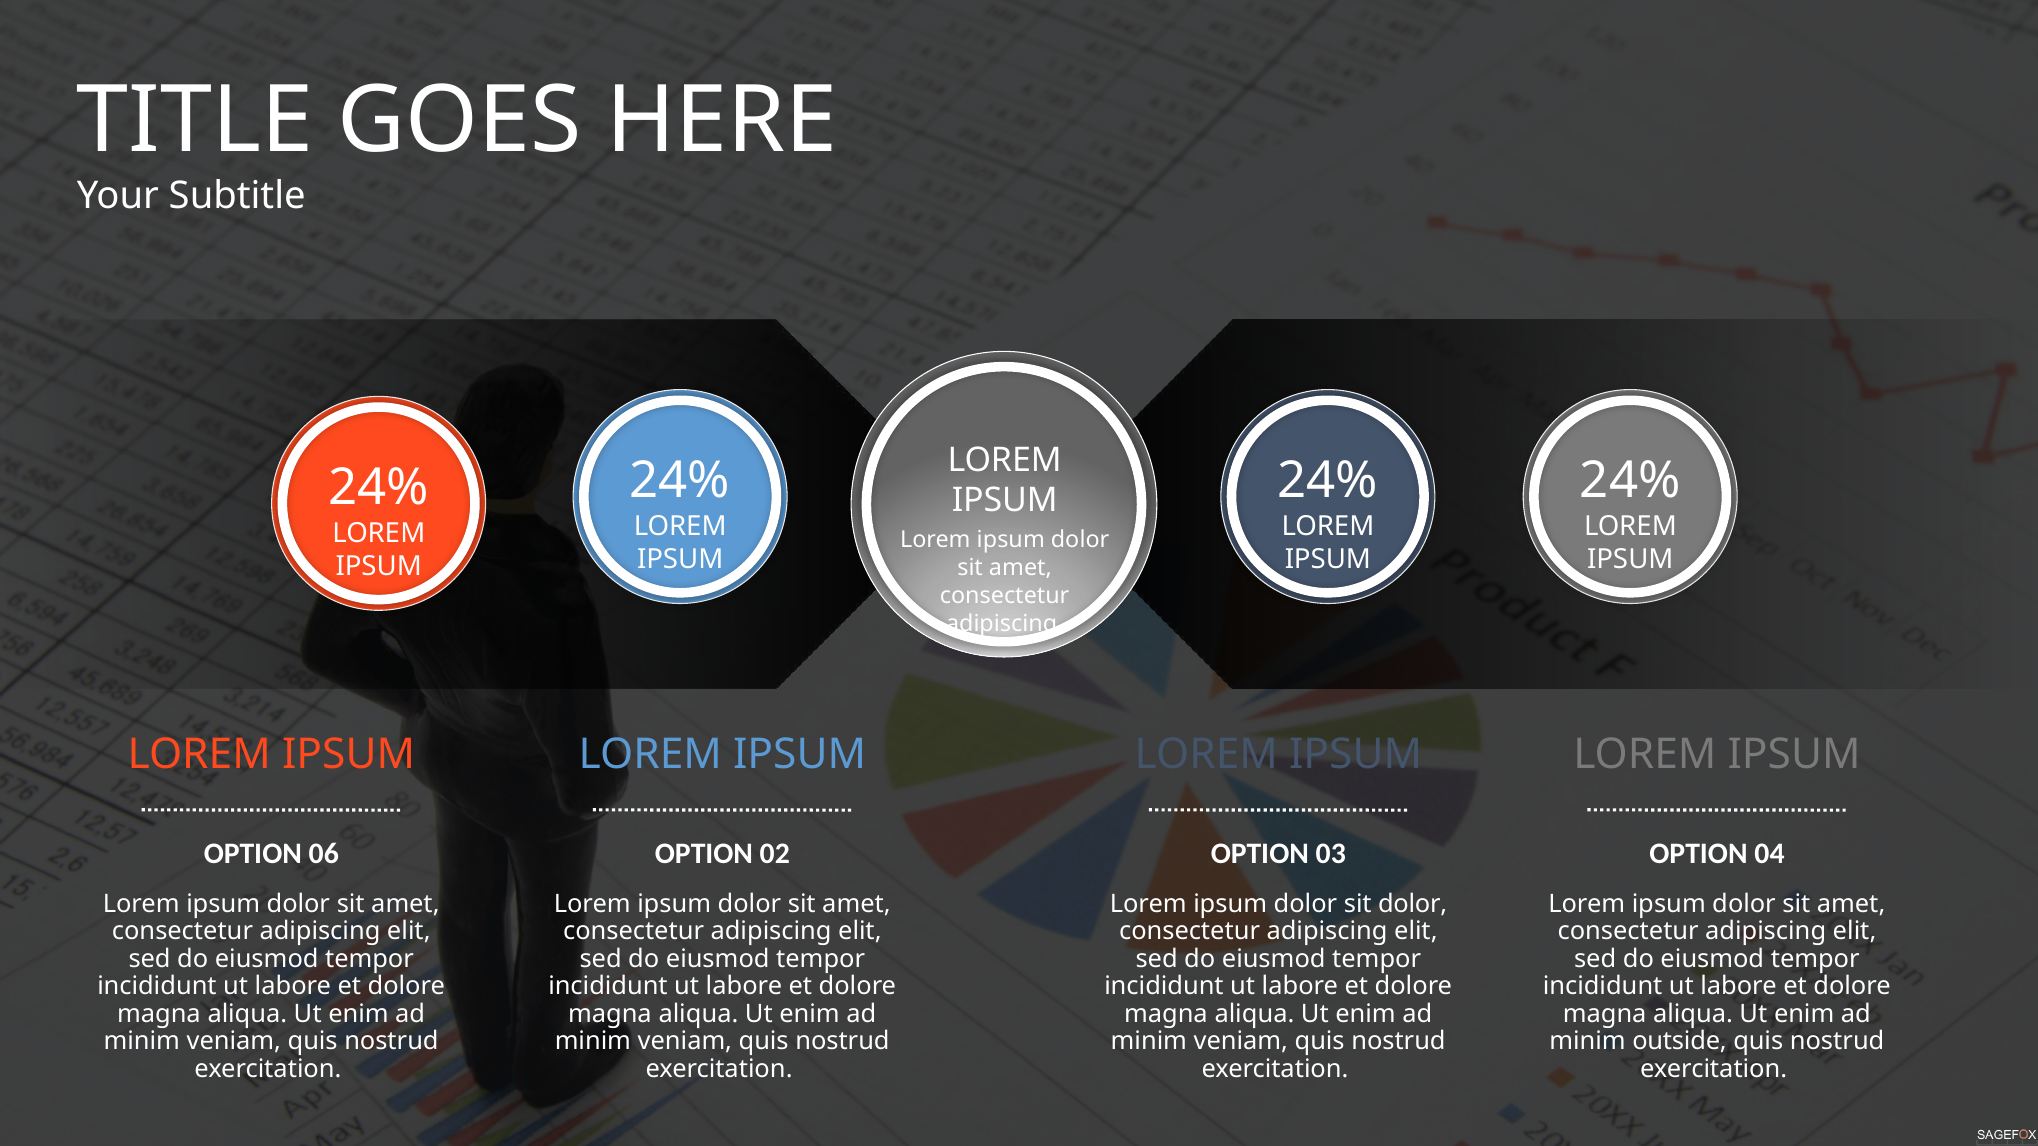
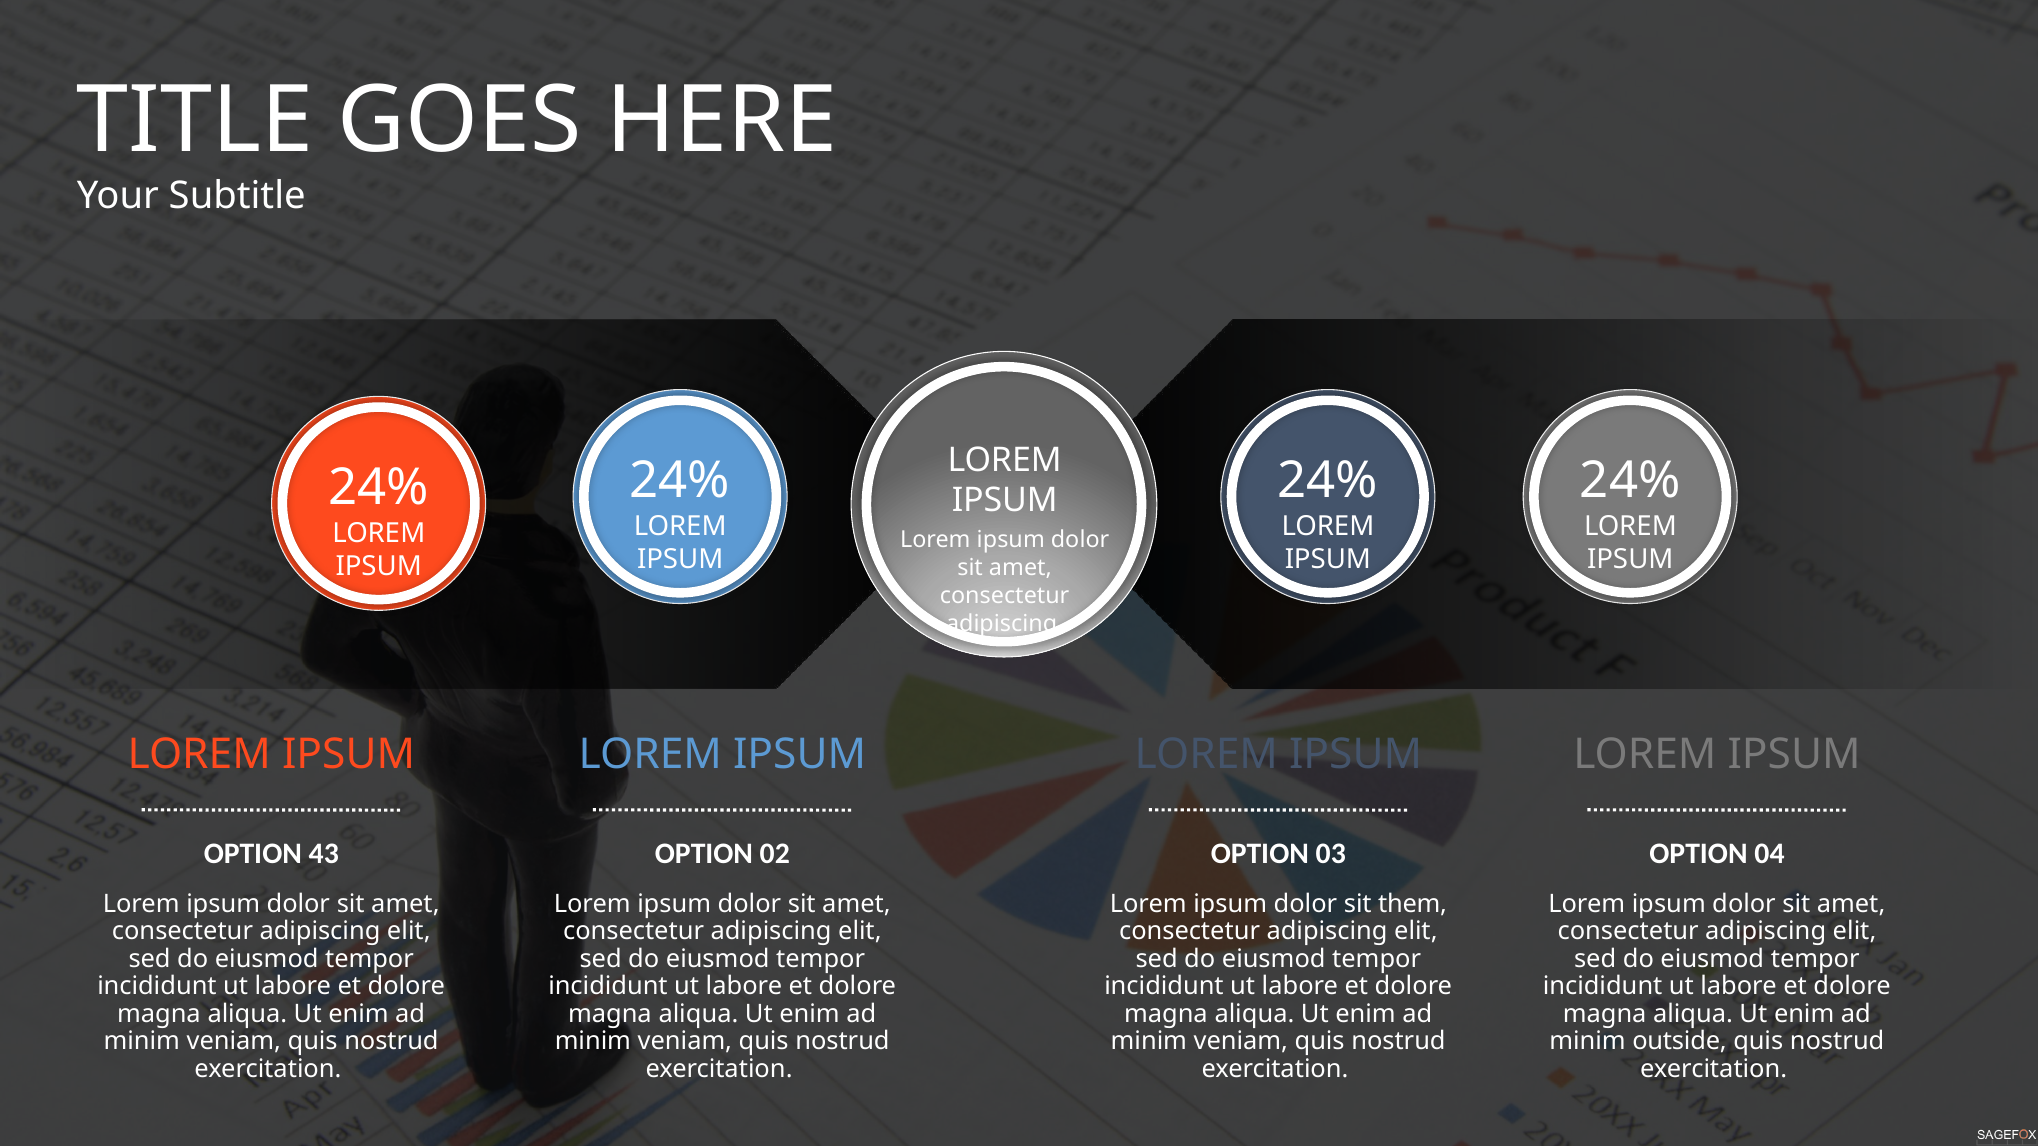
06: 06 -> 43 (324, 853)
sit dolor: dolor -> them (1413, 904)
